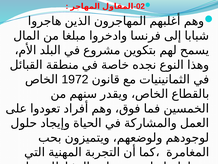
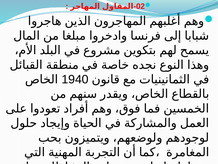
1972: 1972 -> 1940 (75, 79)
